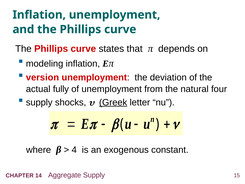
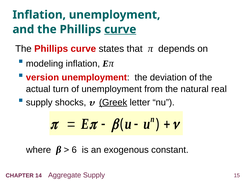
curve underline: none -> present (120, 29)
fully: fully -> turn (61, 89)
four: four -> real (219, 89)
4: 4 -> 6 (74, 150)
